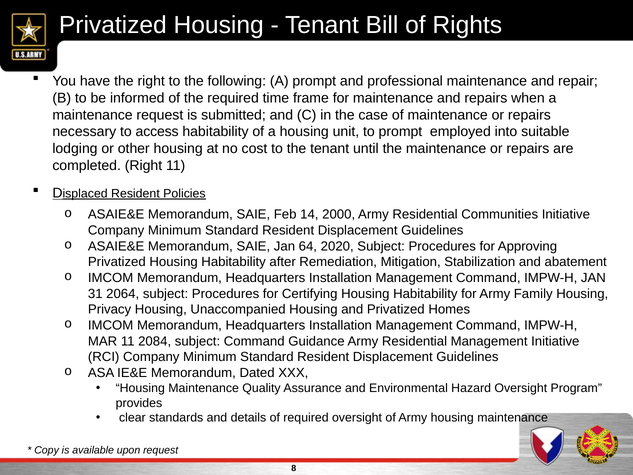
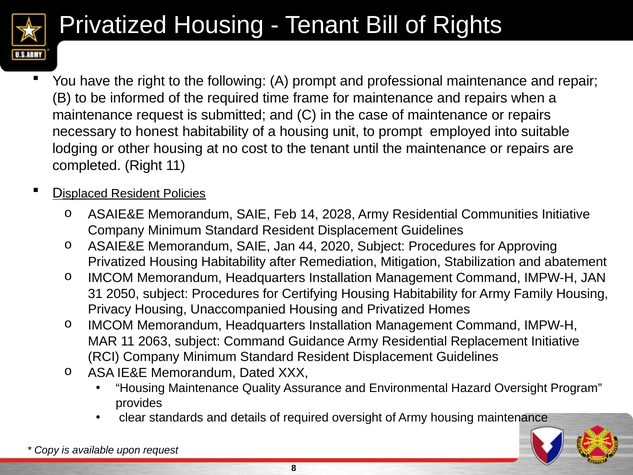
access: access -> honest (157, 132)
2000: 2000 -> 2028 (339, 214)
64: 64 -> 44 (308, 246)
2064: 2064 -> 2050 (123, 294)
2084: 2084 -> 2063 (155, 341)
Residential Management: Management -> Replacement (489, 341)
